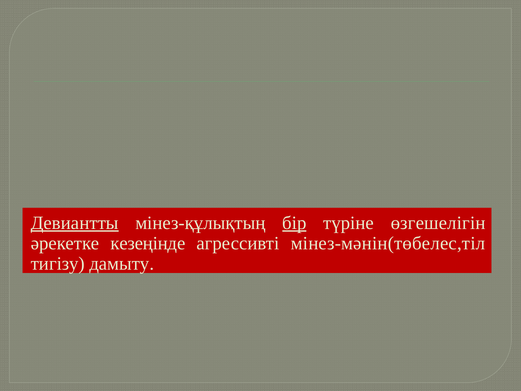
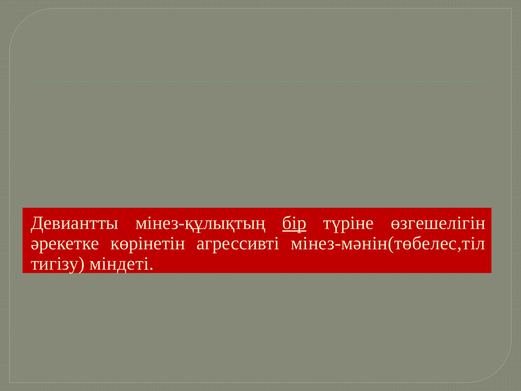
Девиантты underline: present -> none (75, 223)
кезеңінде: кезеңінде -> көрінетін (148, 243)
дамыту: дамыту -> міндеті (122, 263)
